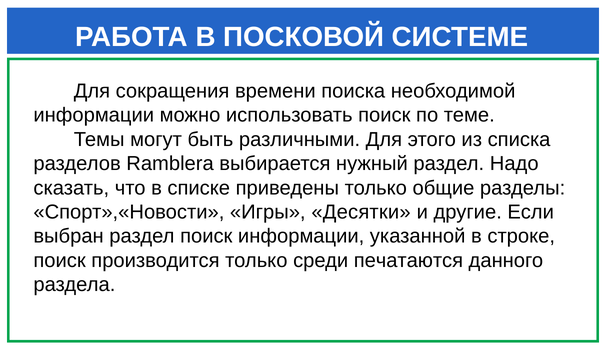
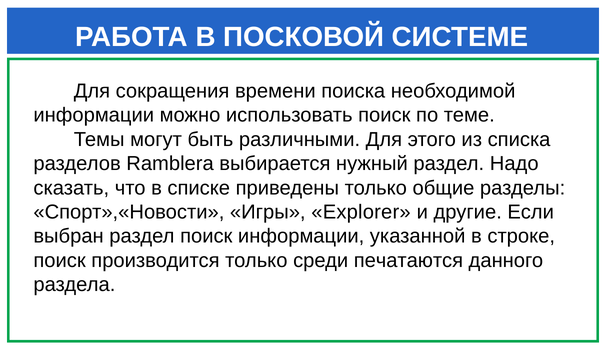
Десятки: Десятки -> Explorer (361, 212)
